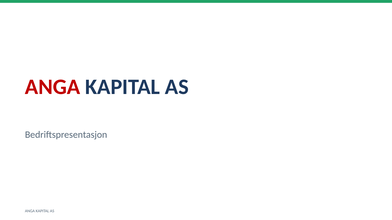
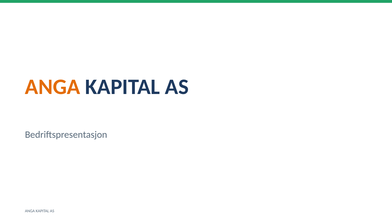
ANGA colour: red -> orange (53, 87)
